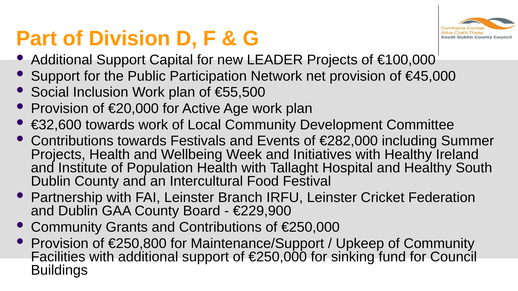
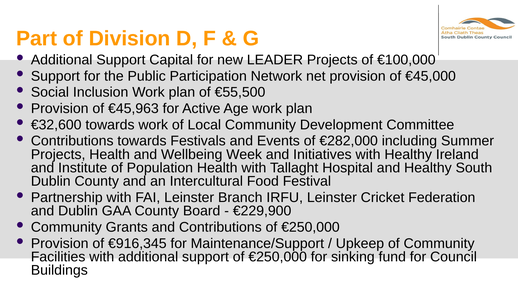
€20,000: €20,000 -> €45,963 (133, 109)
€250,800: €250,800 -> €916,345 (137, 244)
